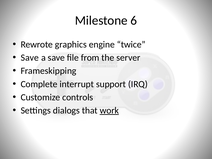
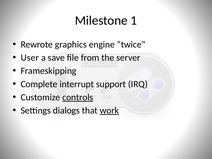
6: 6 -> 1 (134, 21)
Save: Save -> User (30, 58)
controls underline: none -> present (78, 97)
